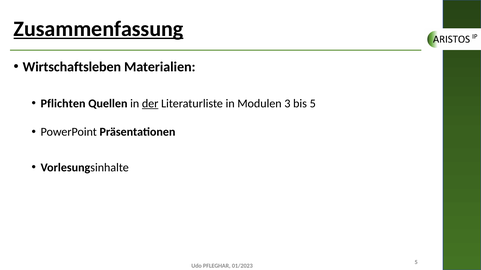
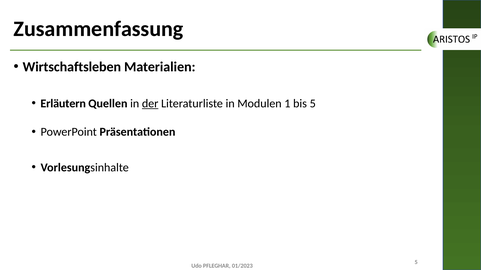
Zusammenfassung underline: present -> none (99, 29)
Pflichten: Pflichten -> Erläutern (63, 104)
3: 3 -> 1 (287, 104)
